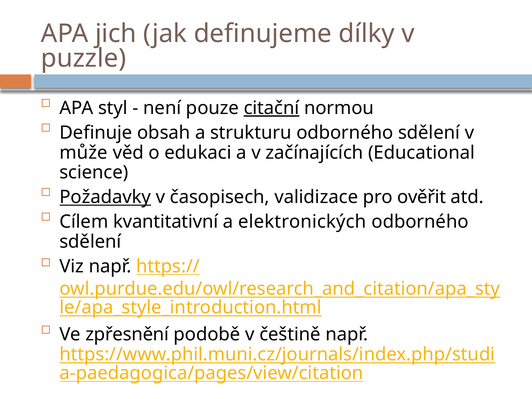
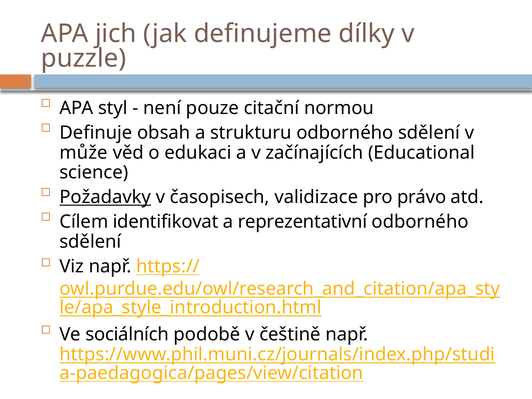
citační underline: present -> none (272, 108)
ověřit: ověřit -> právo (422, 197)
kvantitativní: kvantitativní -> identifikovat (166, 222)
elektronických: elektronických -> reprezentativní (302, 222)
zpřesnění: zpřesnění -> sociálních (127, 335)
